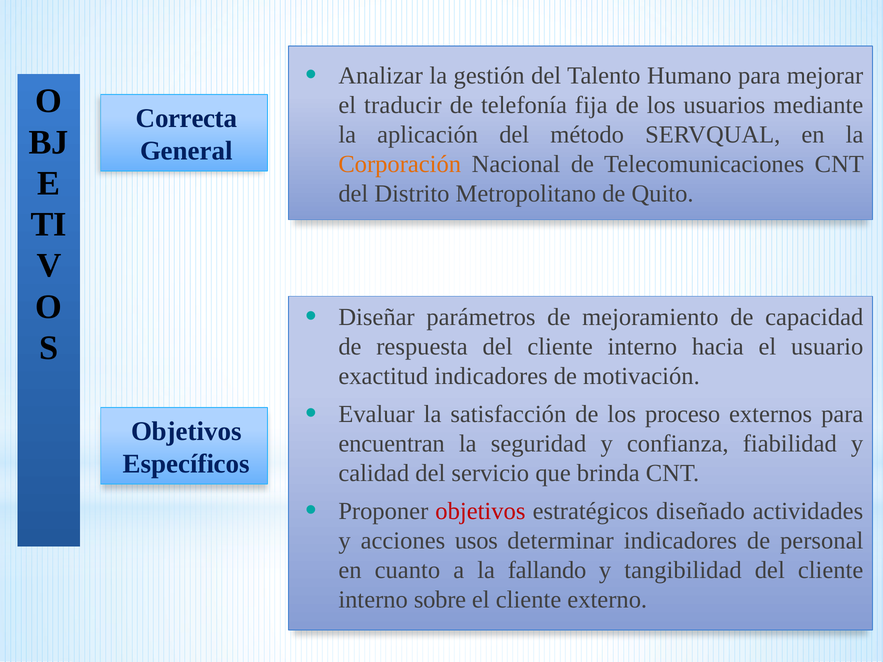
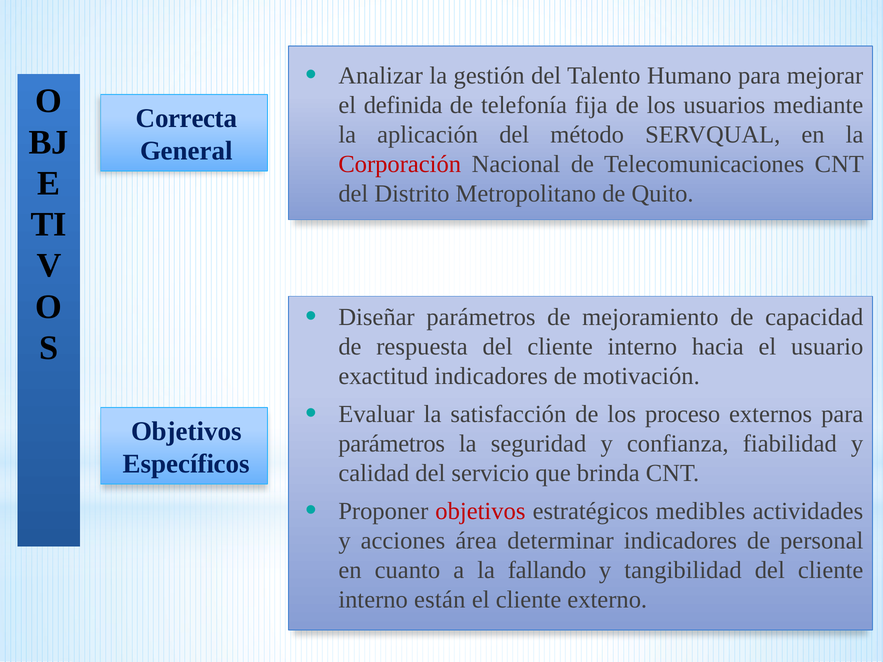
traducir: traducir -> definida (403, 105)
Corporación colour: orange -> red (400, 164)
encuentran: encuentran -> parámetros (392, 444)
diseñado: diseñado -> medibles (701, 511)
usos: usos -> área (476, 541)
sobre: sobre -> están (440, 600)
